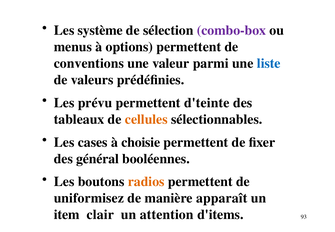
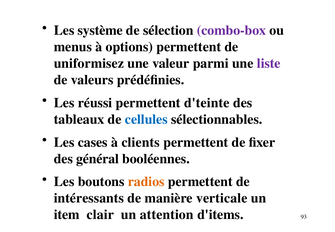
conventions: conventions -> uniformisez (89, 63)
liste colour: blue -> purple (269, 63)
prévu: prévu -> réussi (95, 103)
cellules colour: orange -> blue (146, 119)
choisie: choisie -> clients (141, 142)
uniformisez: uniformisez -> intéressants (89, 198)
apparaît: apparaît -> verticale (222, 198)
